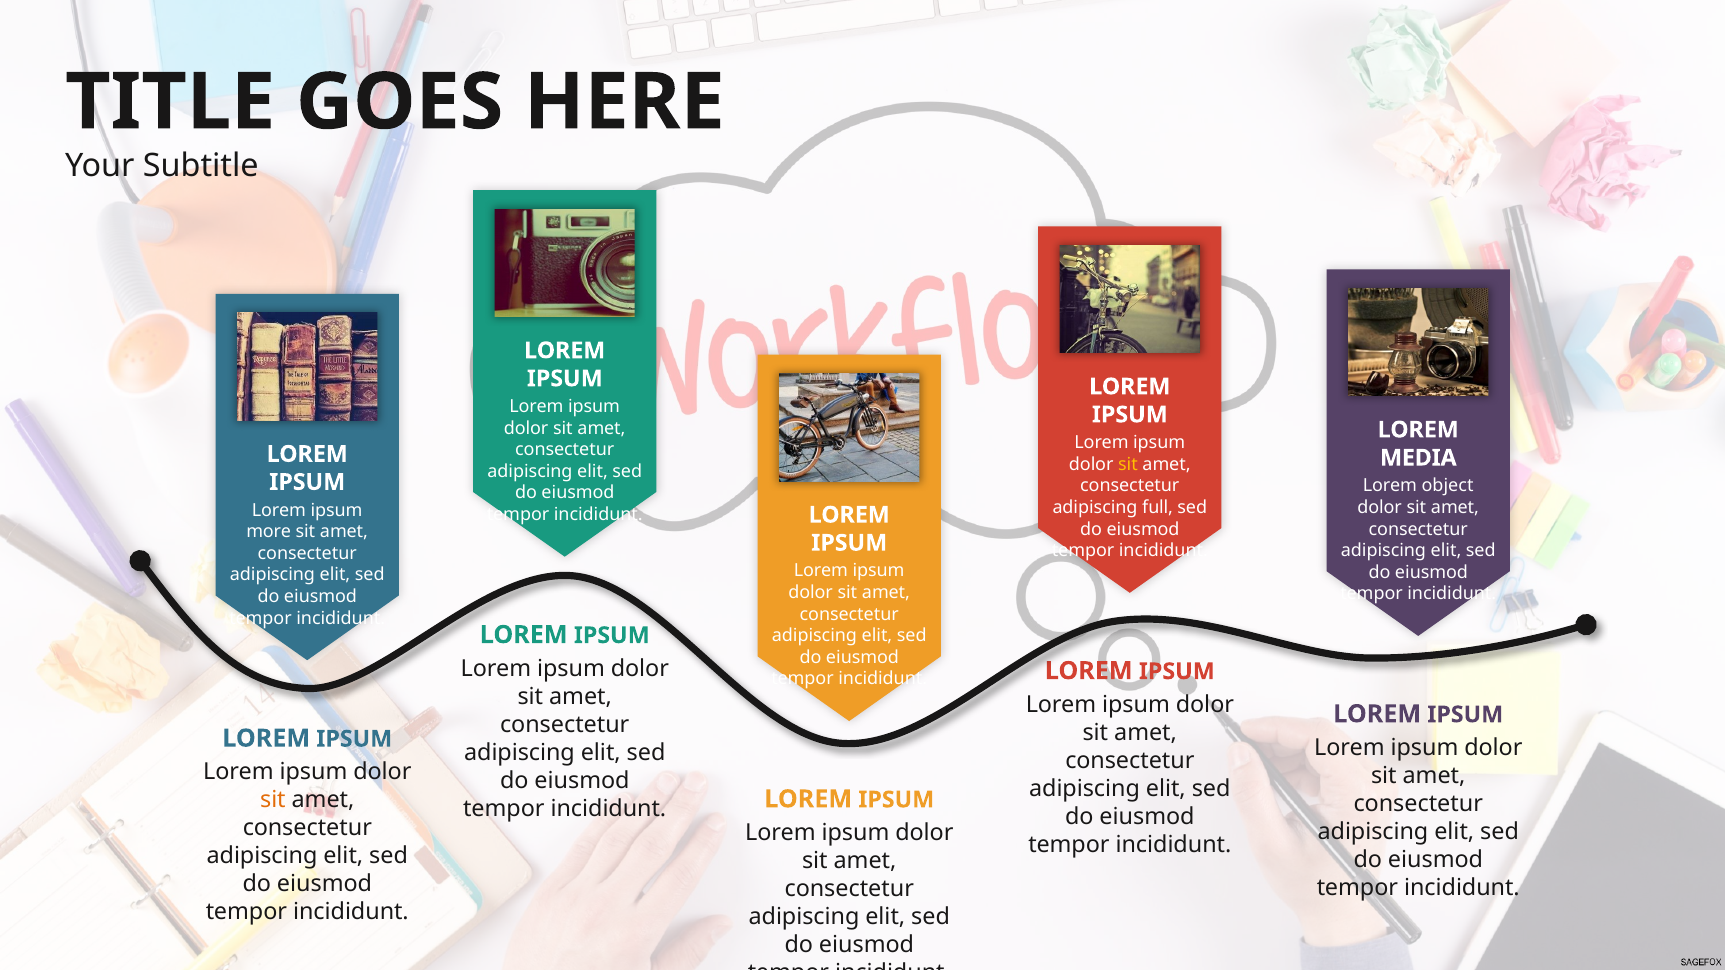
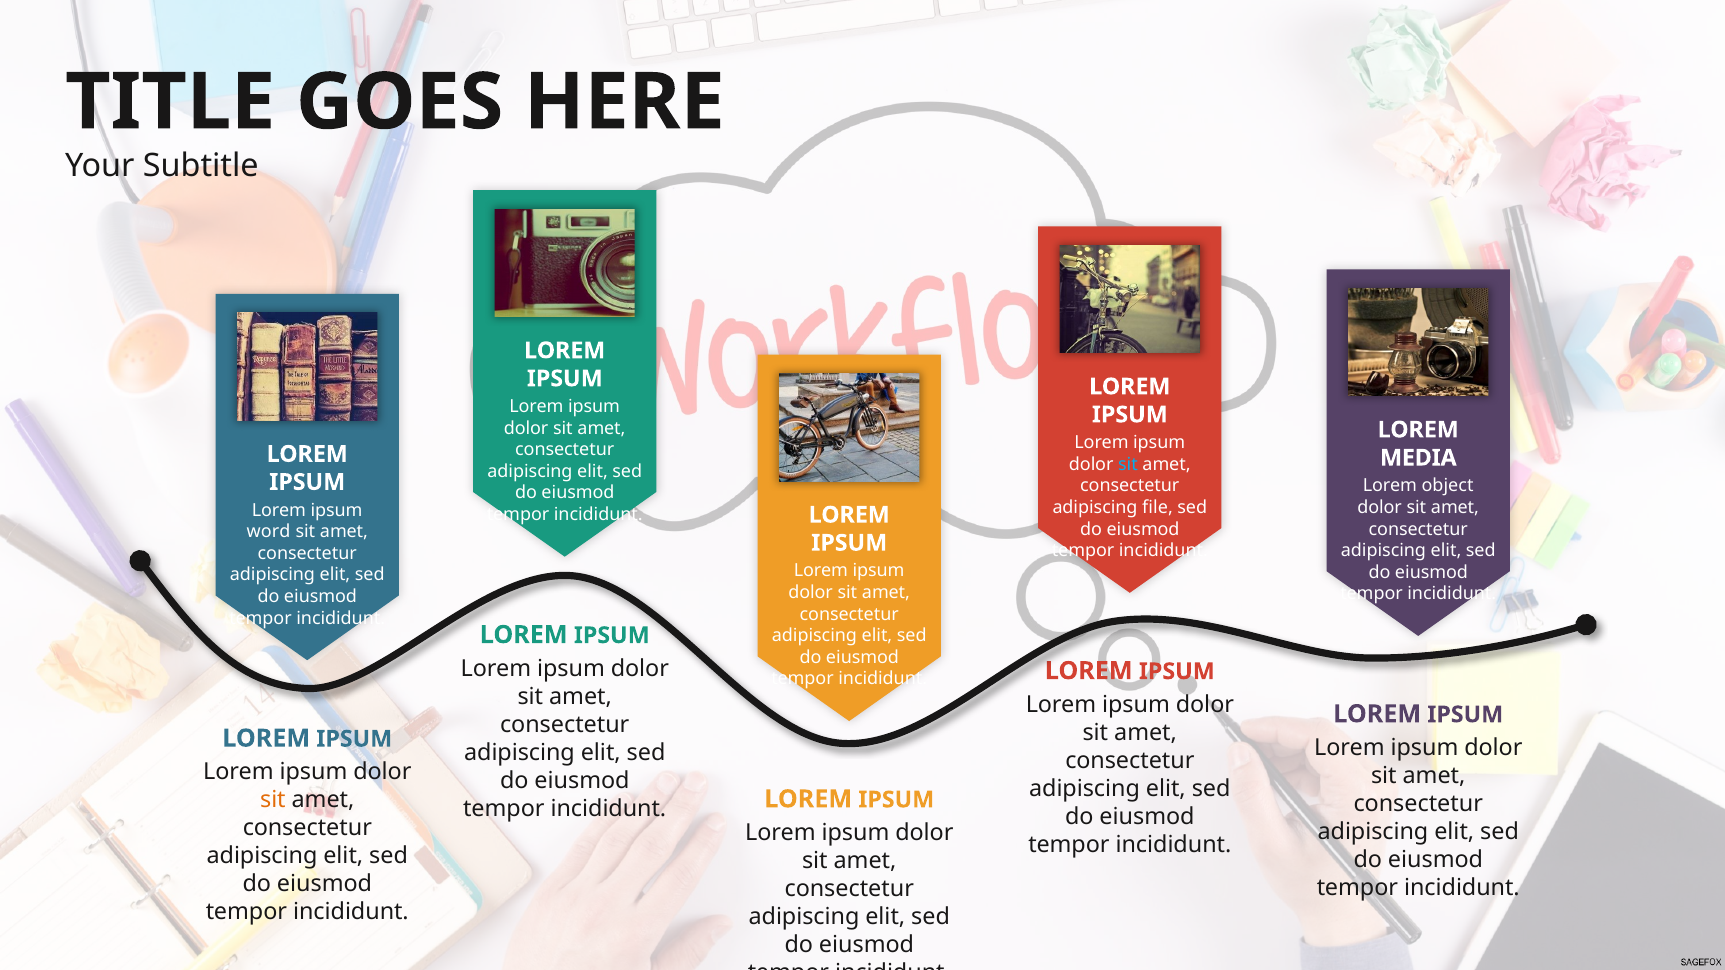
sit colour: yellow -> light blue (1128, 464)
full: full -> file (1158, 508)
more: more -> word (269, 532)
